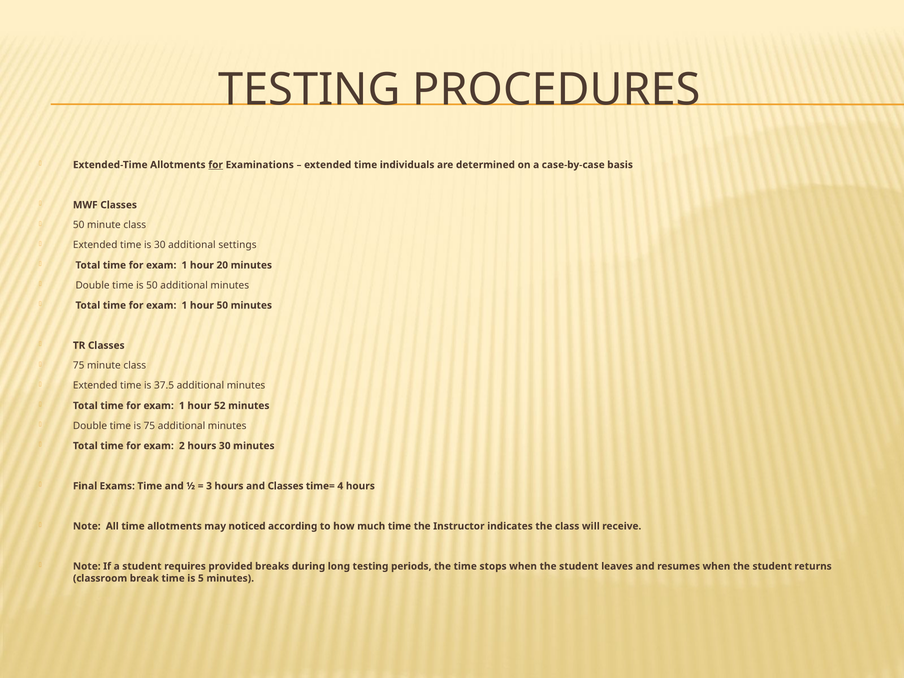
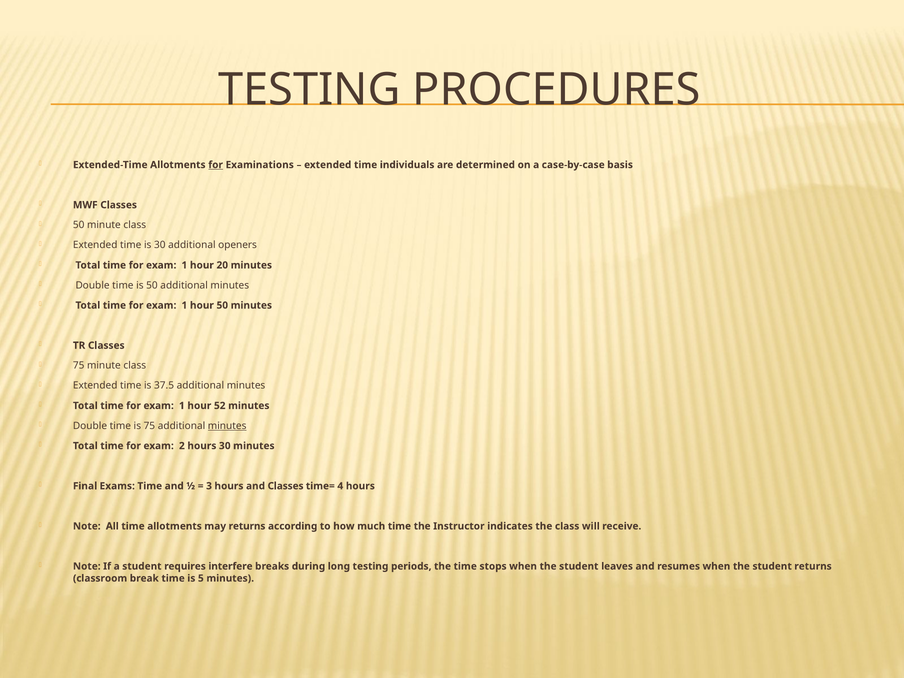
settings: settings -> openers (238, 245)
minutes underline: none -> present (227, 426)
may noticed: noticed -> returns (247, 526)
provided: provided -> interfere (230, 566)
